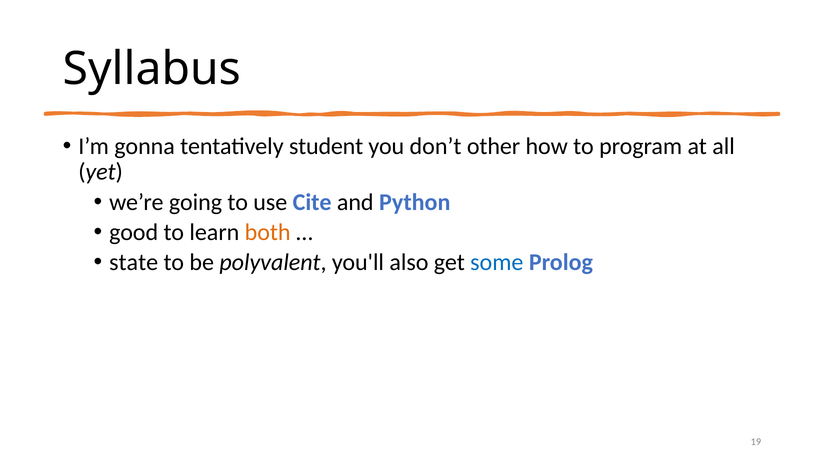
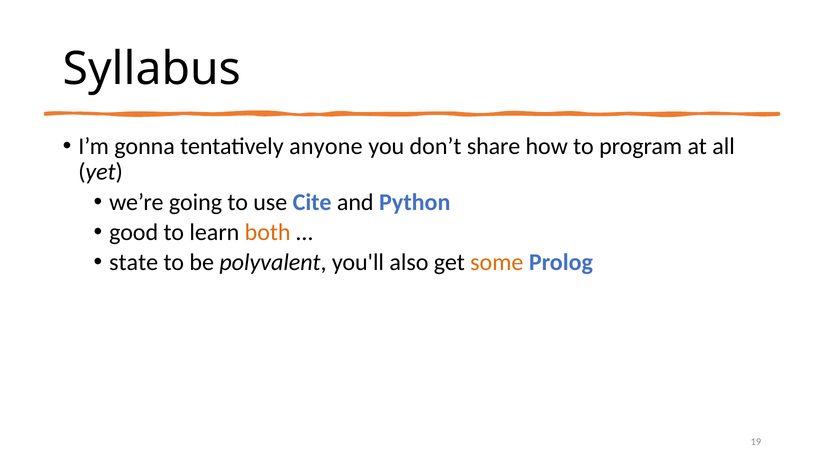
student: student -> anyone (326, 146)
other: other -> share (494, 146)
some colour: blue -> orange (497, 263)
